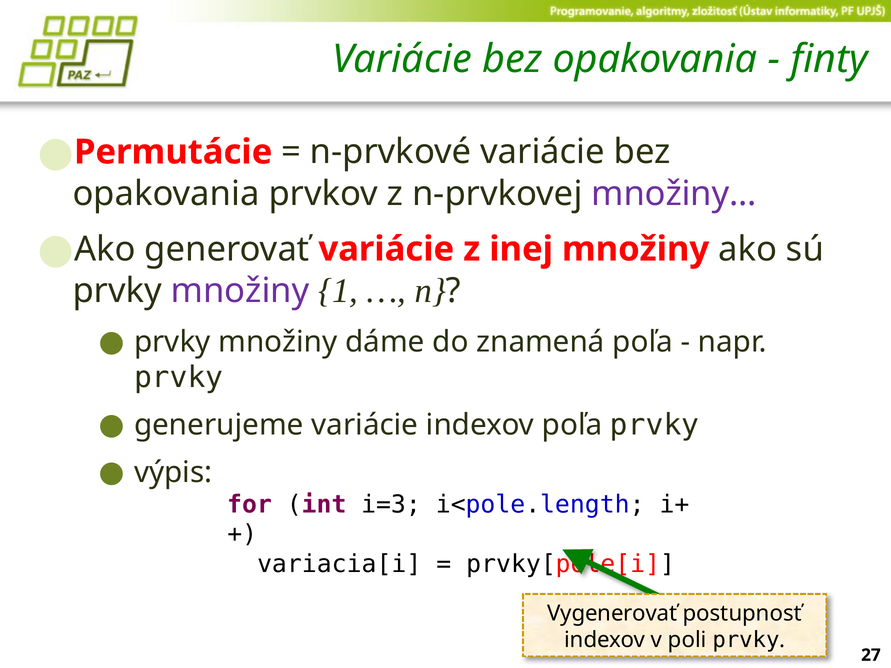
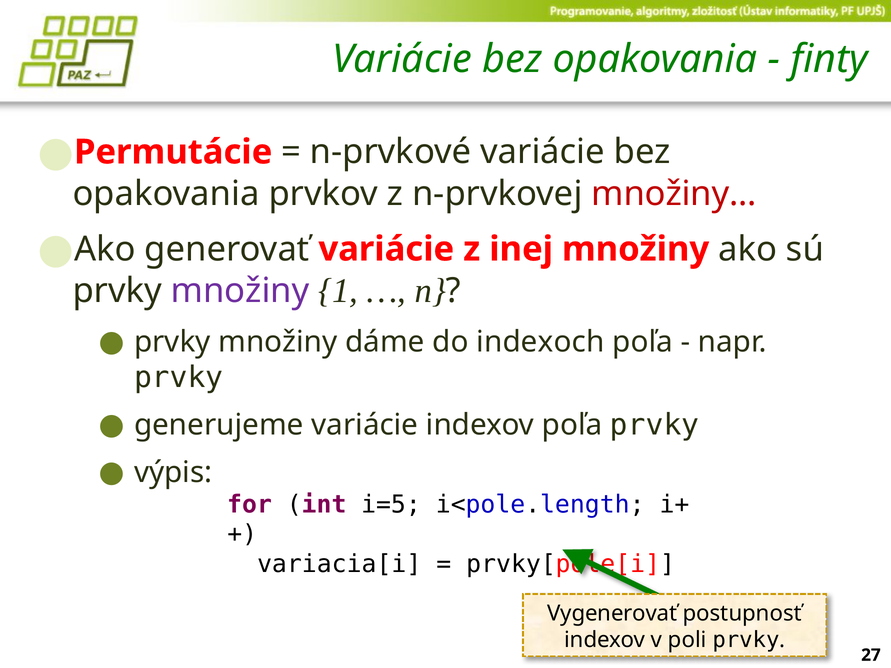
množiny colour: purple -> red (674, 194)
znamená: znamená -> indexoch (540, 342)
i=3: i=3 -> i=5 (391, 505)
